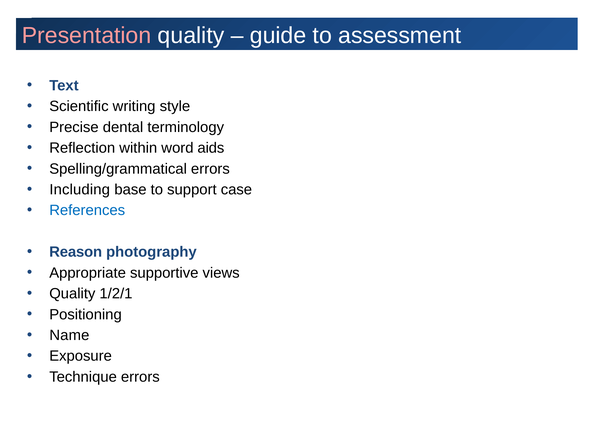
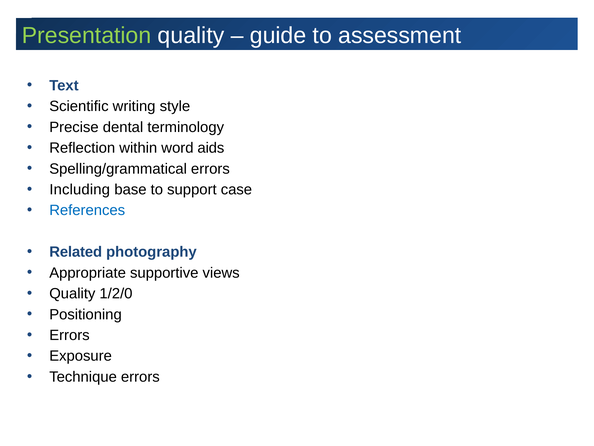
Presentation colour: pink -> light green (87, 35)
Reason: Reason -> Related (76, 252)
1/2/1: 1/2/1 -> 1/2/0 (116, 293)
Name: Name -> Errors (69, 335)
